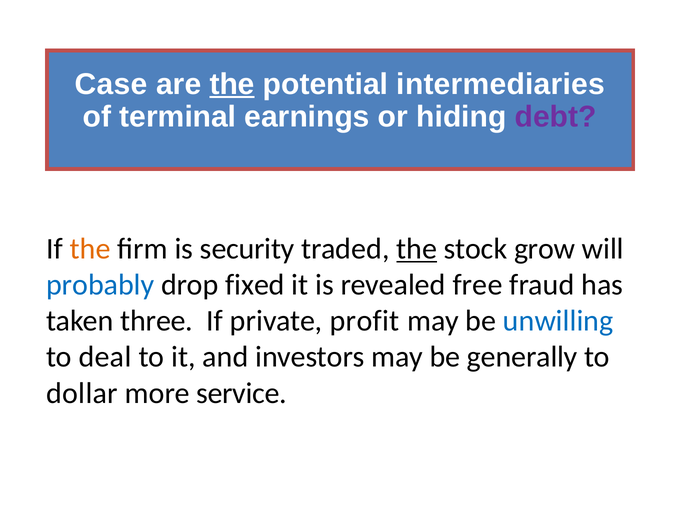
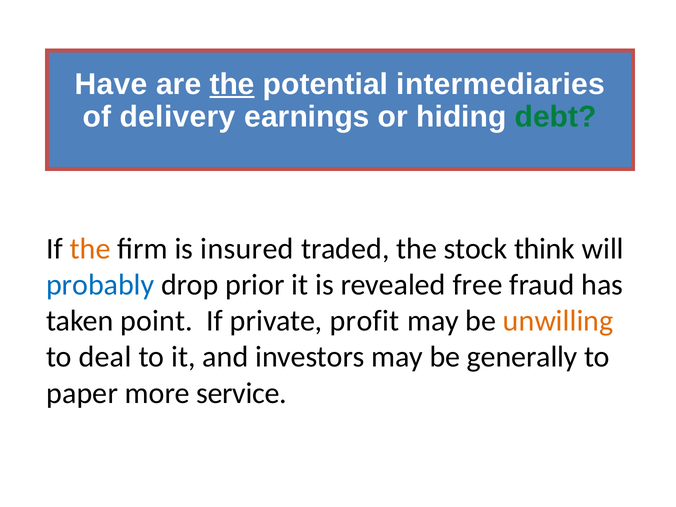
Case: Case -> Have (111, 84)
terminal: terminal -> delivery (178, 117)
debt colour: purple -> green (556, 117)
security: security -> insured (247, 249)
the underline: present -> none (417, 249)
grow: grow -> think (545, 249)
fixed: fixed -> prior (255, 285)
three: three -> point (157, 321)
unwilling colour: blue -> orange (558, 321)
dollar: dollar -> paper (82, 393)
